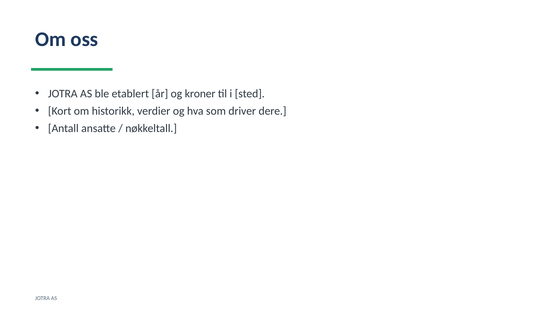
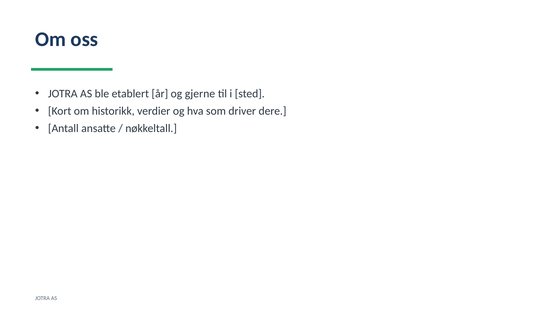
kroner: kroner -> gjerne (200, 93)
